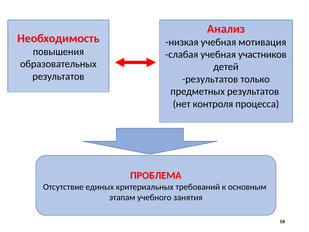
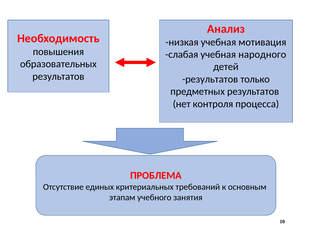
участников: участников -> народного (262, 54)
